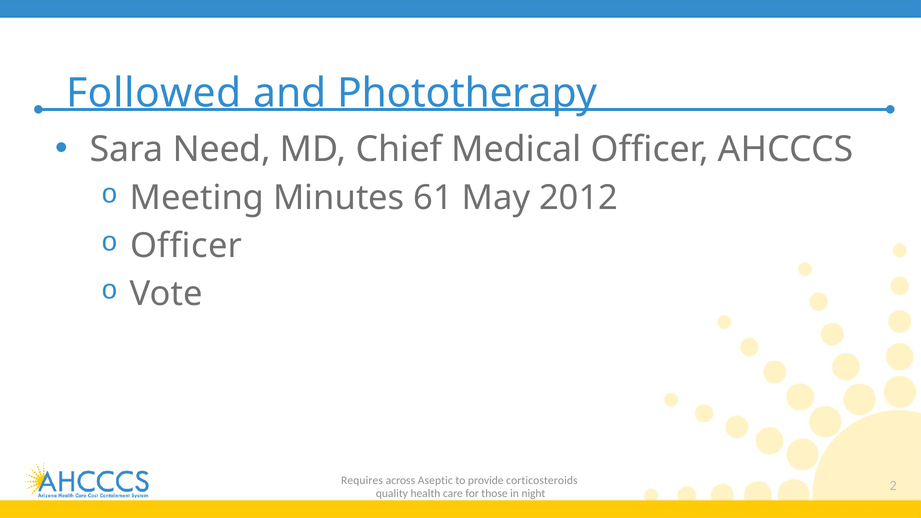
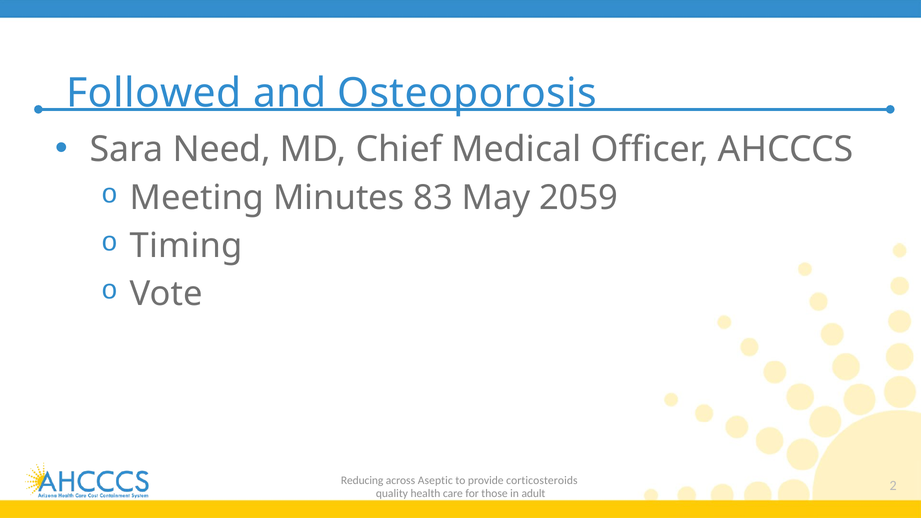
Phototherapy: Phototherapy -> Osteoporosis (467, 93)
61: 61 -> 83 (433, 198)
2012: 2012 -> 2059 (579, 198)
Officer: Officer -> Timing (186, 246)
Requires: Requires -> Reducing (362, 481)
night: night -> adult (533, 493)
